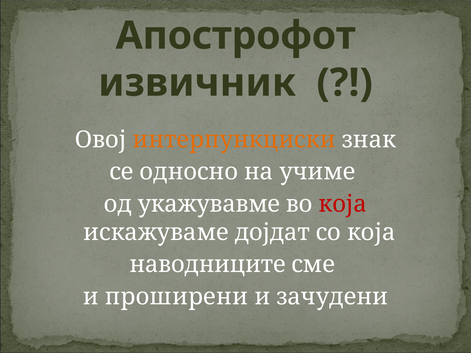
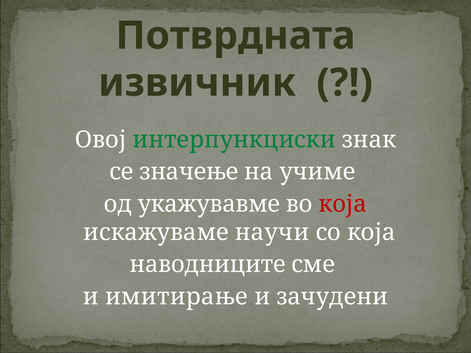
Апострофот: Апострофот -> Потврдната (235, 36)
интерпункциски colour: orange -> green (234, 140)
односно: односно -> значење (189, 172)
дојдат: дојдат -> научи (272, 232)
проширени: проширени -> имитирање (176, 297)
